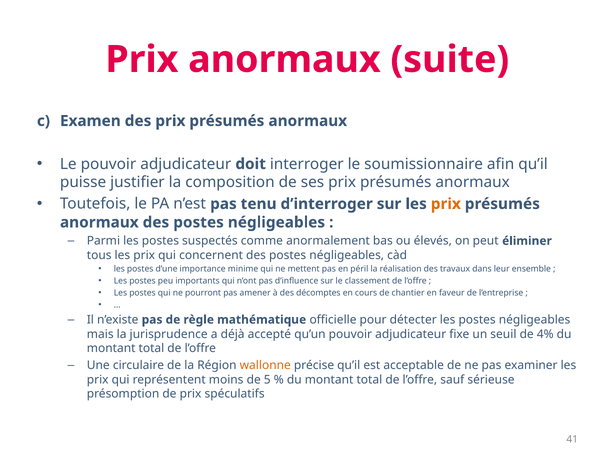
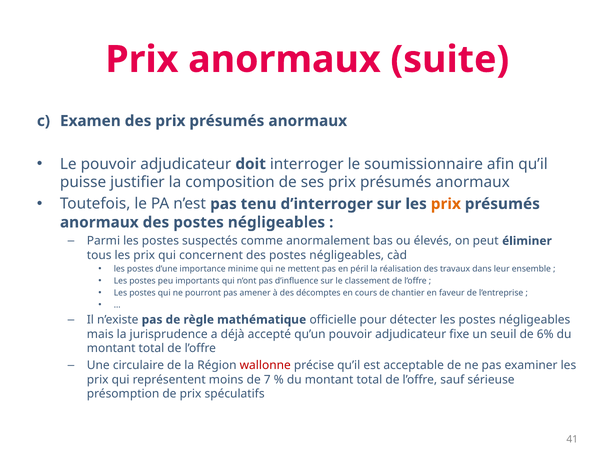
4%: 4% -> 6% (545, 334)
wallonne colour: orange -> red (265, 365)
5: 5 -> 7 (267, 380)
